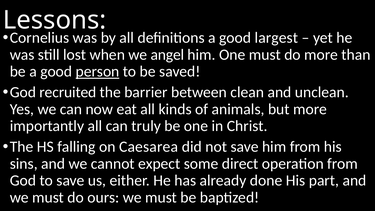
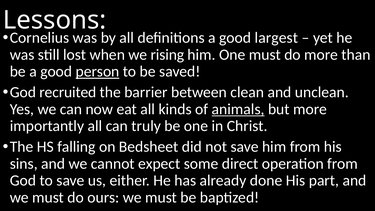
angel: angel -> rising (167, 55)
animals underline: none -> present (238, 109)
Caesarea: Caesarea -> Bedsheet (149, 147)
